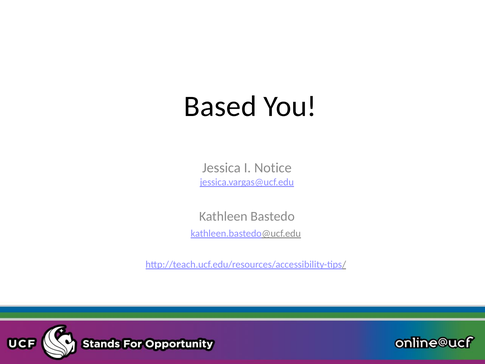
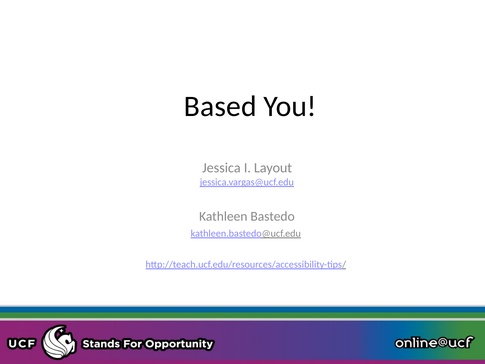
Notice: Notice -> Layout (273, 168)
